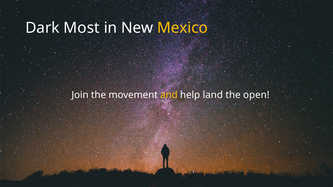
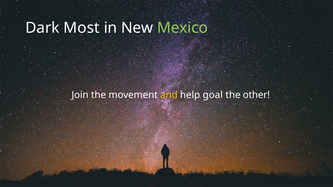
Mexico colour: yellow -> light green (182, 28)
land: land -> goal (213, 95)
open: open -> other (256, 95)
